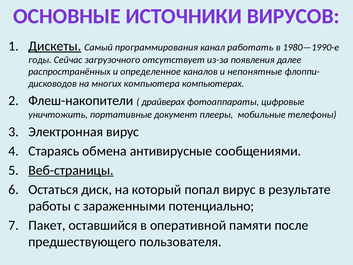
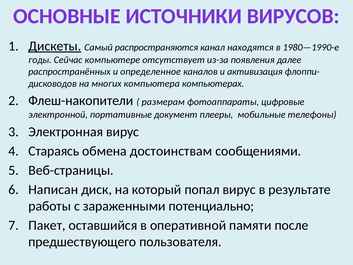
программирования: программирования -> распространяются (156, 47)
работать: работать -> находятся (250, 47)
загрузочного: загрузочного -> компьютере (112, 60)
непонятные: непонятные -> активизация (255, 72)
драйверах: драйверах -> размерам (163, 102)
уничтожить: уничтожить -> электронной (58, 114)
антивирусные: антивирусные -> достоинствам (171, 151)
Веб-страницы underline: present -> none (71, 170)
Остаться: Остаться -> Написан (53, 189)
